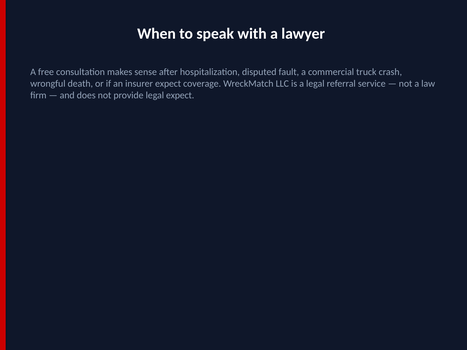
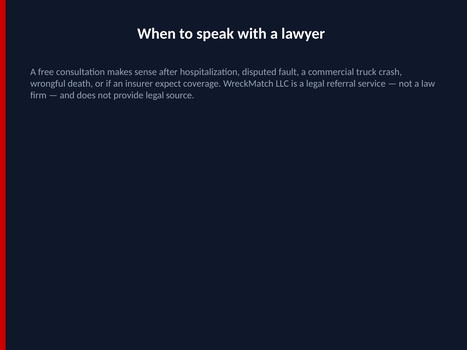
legal expect: expect -> source (180, 95)
